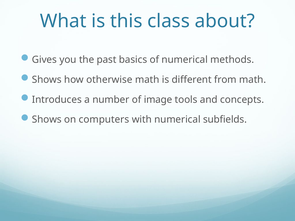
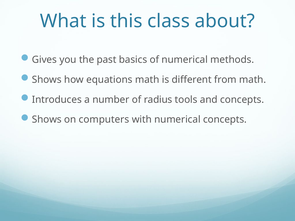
otherwise: otherwise -> equations (109, 80)
image: image -> radius (158, 100)
numerical subfields: subfields -> concepts (225, 120)
